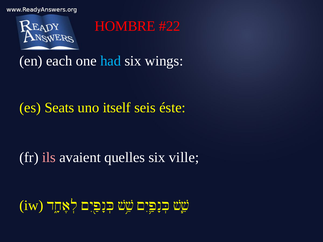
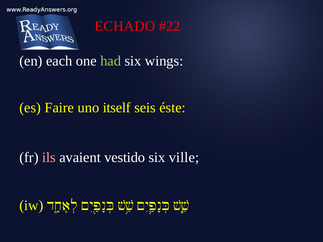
HOMBRE: HOMBRE -> ECHADO (125, 26)
had colour: light blue -> light green (111, 61)
Seats: Seats -> Faire (59, 108)
quelles: quelles -> vestido (125, 158)
